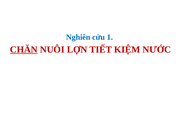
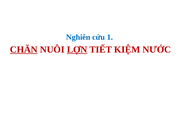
LỢN underline: none -> present (77, 50)
